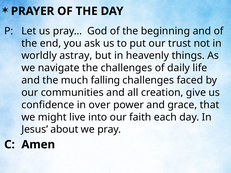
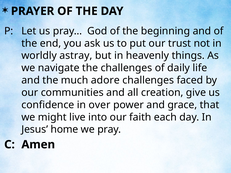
falling: falling -> adore (105, 80)
about: about -> home (64, 130)
